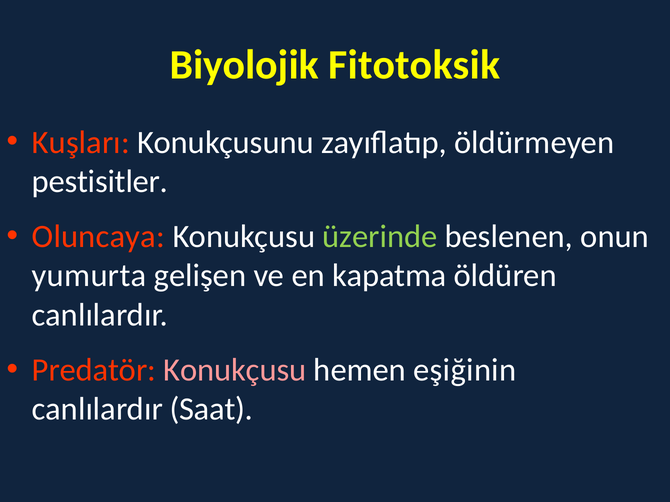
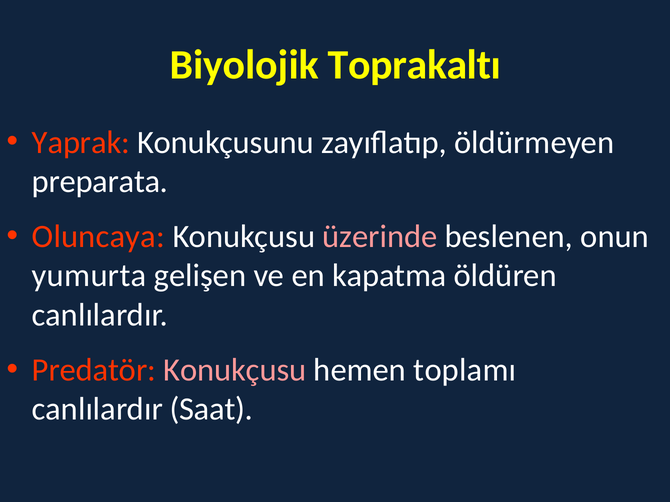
Fitotoksik: Fitotoksik -> Toprakaltı (414, 65)
Kuşları: Kuşları -> Yaprak (81, 142)
pestisitler: pestisitler -> preparata (100, 182)
üzerinde colour: light green -> pink (380, 237)
eşiğinin: eşiğinin -> toplamı (465, 370)
